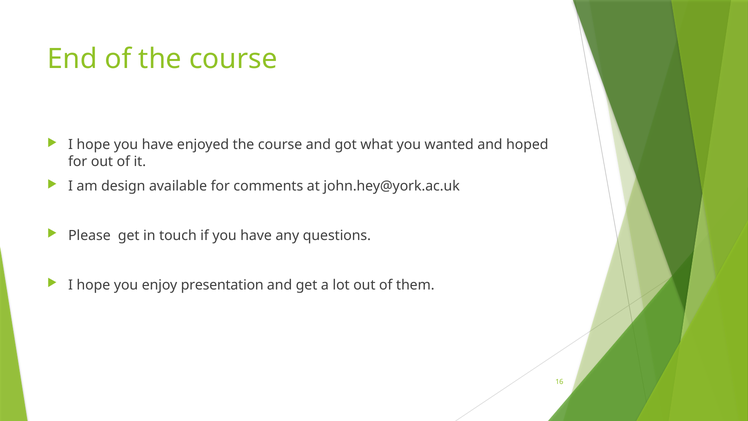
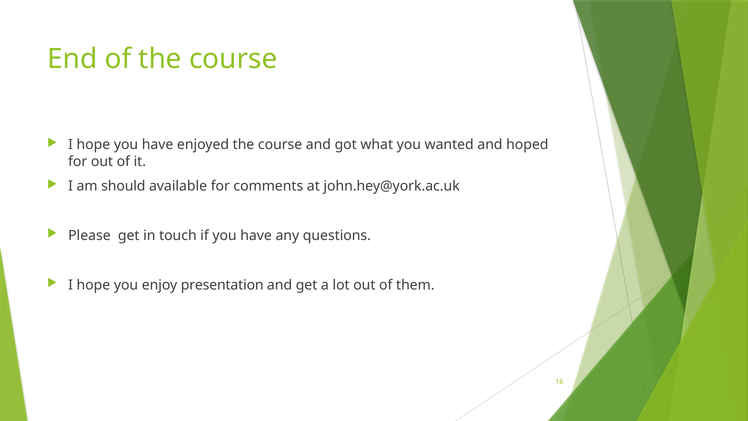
design: design -> should (123, 186)
